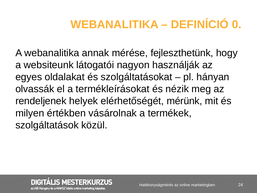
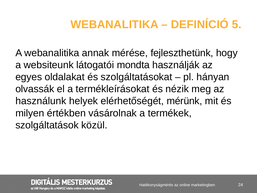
0: 0 -> 5 (237, 25)
nagyon: nagyon -> mondta (133, 65)
rendeljenek: rendeljenek -> használunk (41, 101)
